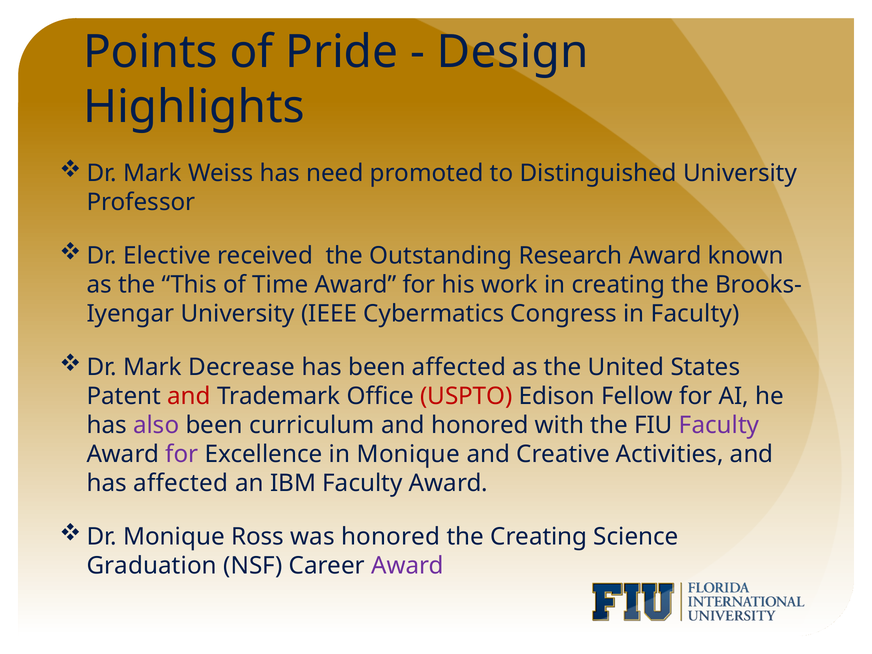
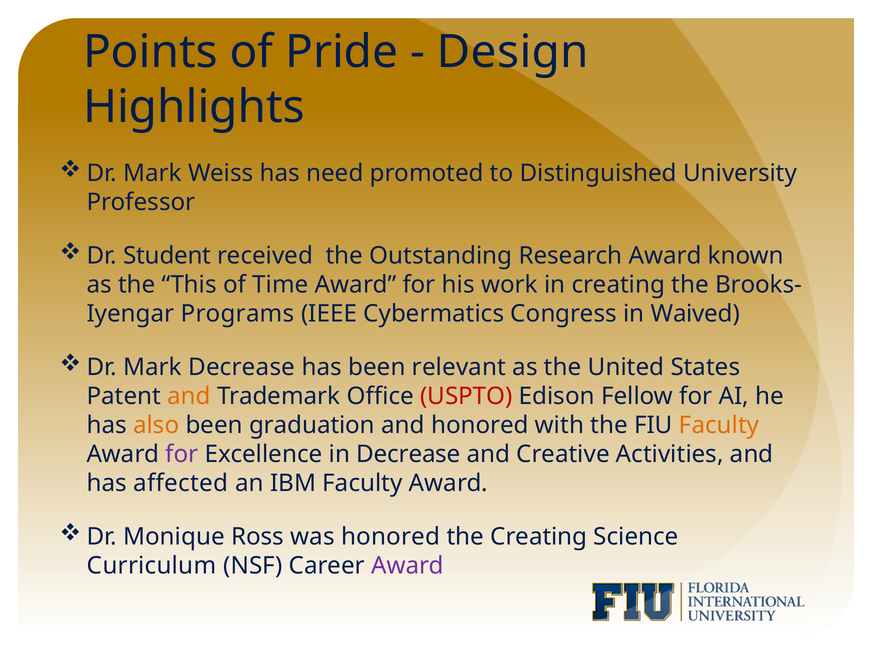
Elective: Elective -> Student (167, 256)
Iyengar University: University -> Programs (238, 314)
in Faculty: Faculty -> Waived (695, 314)
been affected: affected -> relevant (459, 367)
and colour: red -> orange (189, 396)
also colour: purple -> orange (156, 425)
curriculum: curriculum -> graduation (312, 425)
Faculty colour: purple -> orange (719, 425)
in Monique: Monique -> Decrease (408, 454)
Graduation: Graduation -> Curriculum (152, 566)
